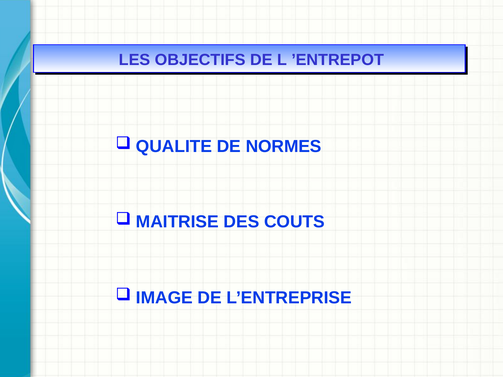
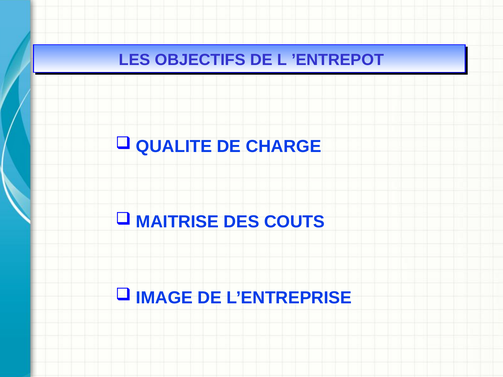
NORMES: NORMES -> CHARGE (284, 146)
